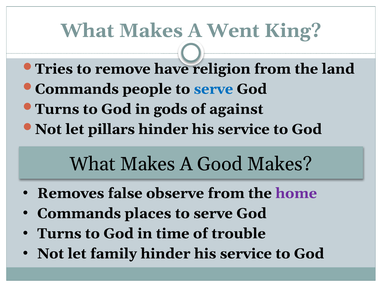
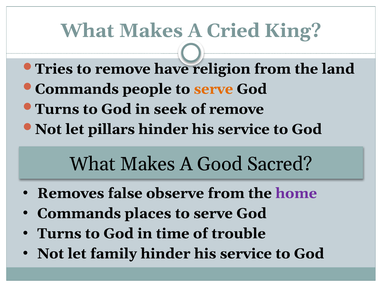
Went: Went -> Cried (233, 31)
serve colour: blue -> orange (213, 89)
gods: gods -> seek (170, 109)
of against: against -> remove (236, 109)
Good Makes: Makes -> Sacred (280, 164)
